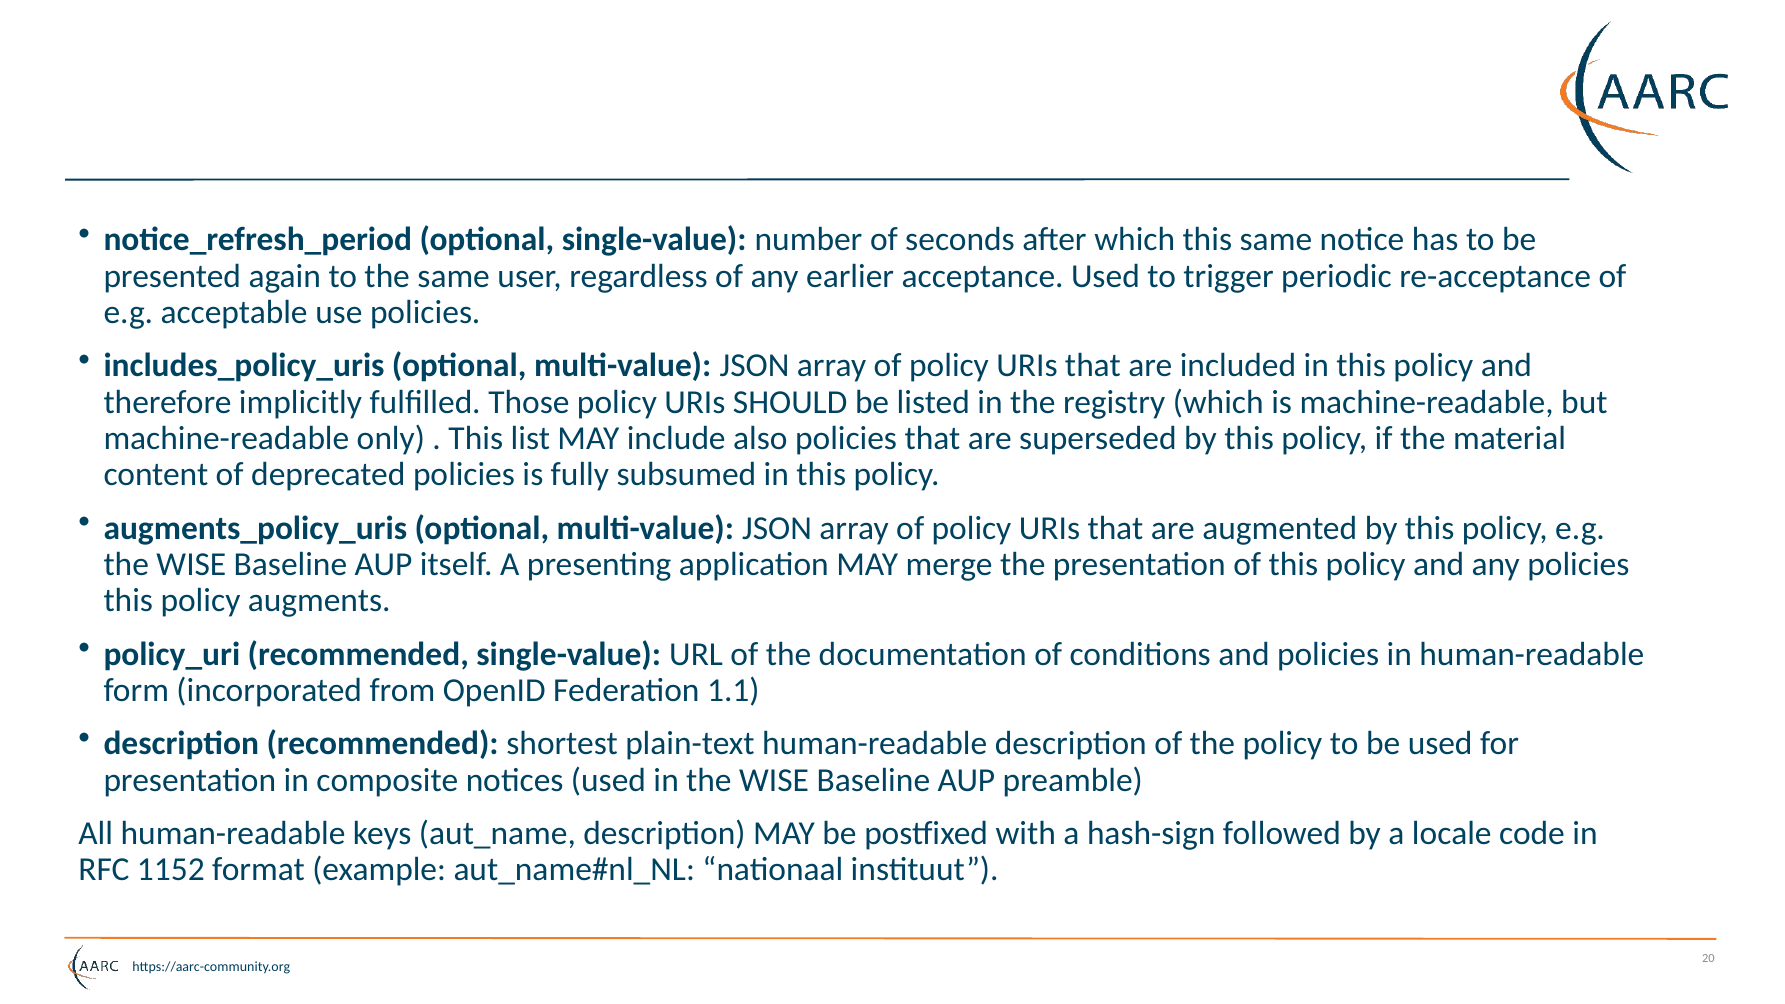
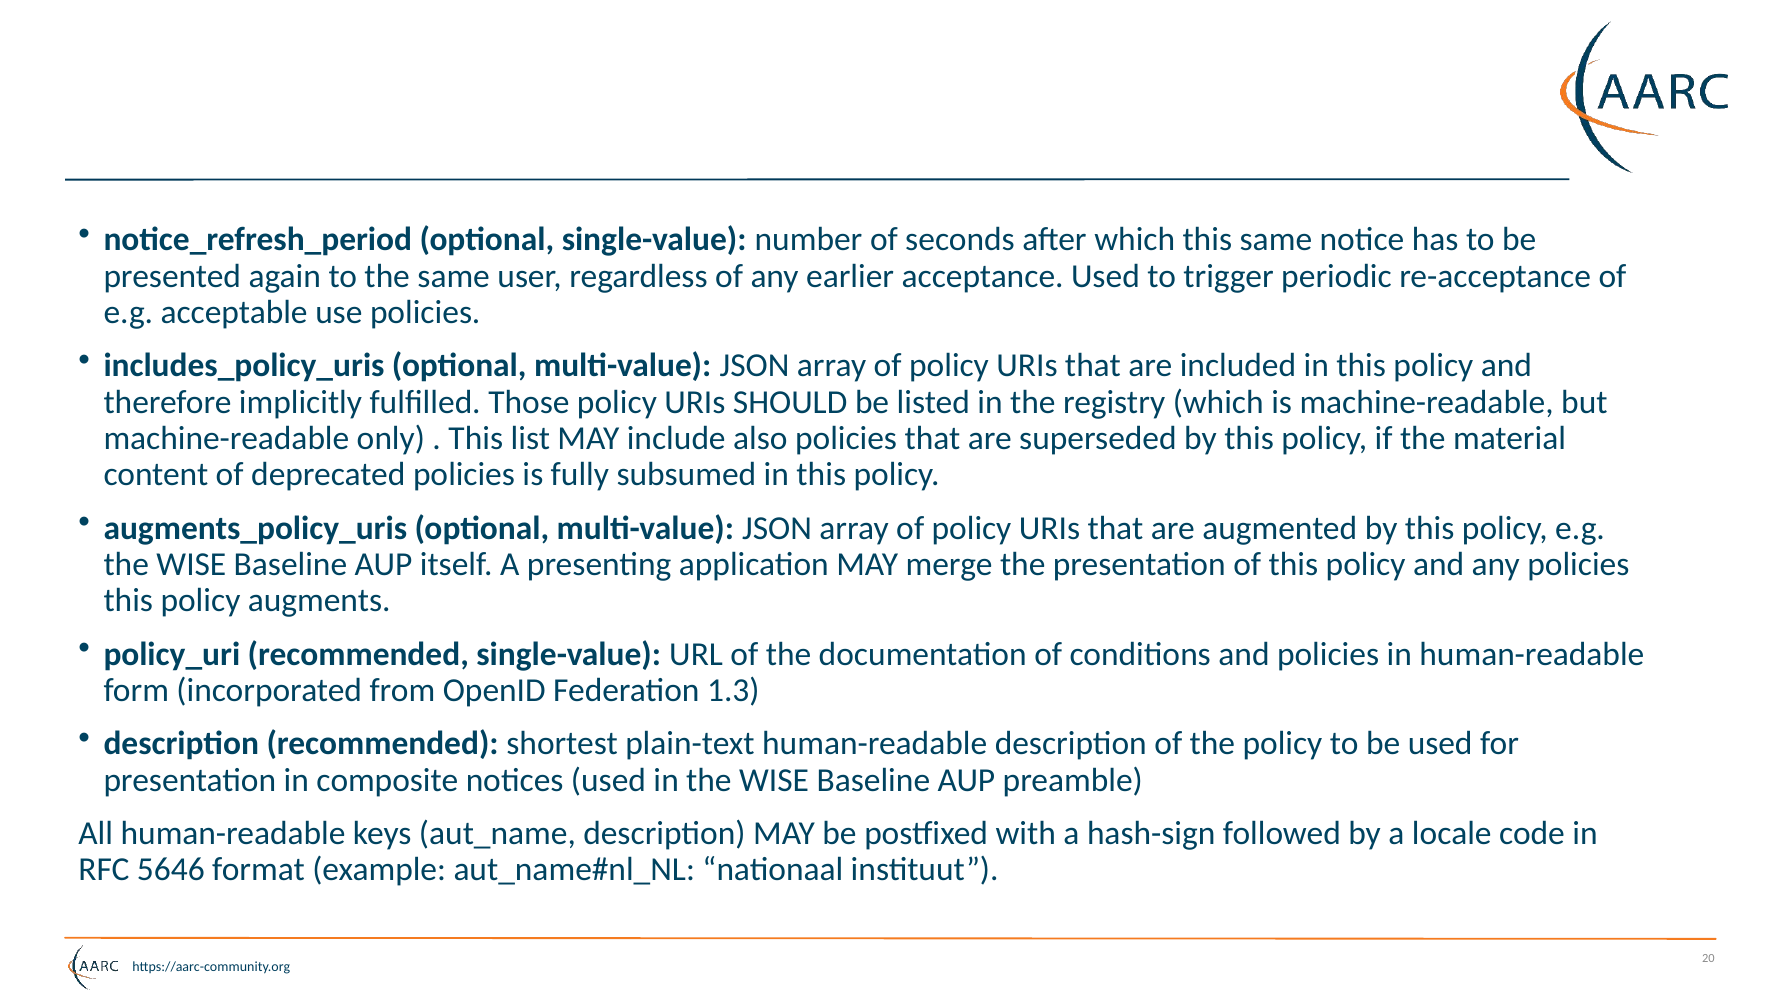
1.1: 1.1 -> 1.3 (733, 690)
1152: 1152 -> 5646 (171, 870)
